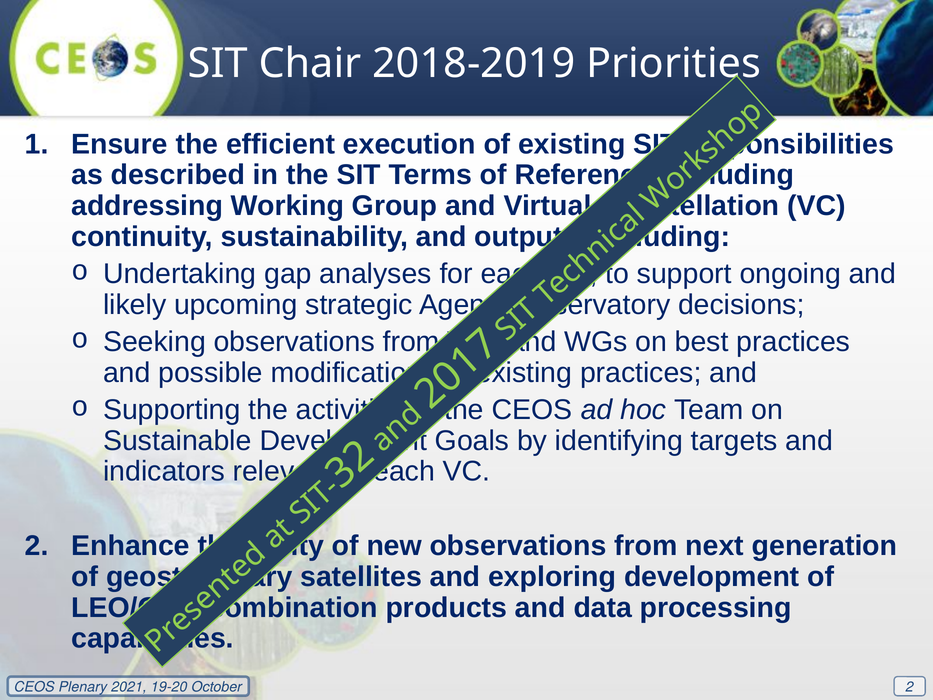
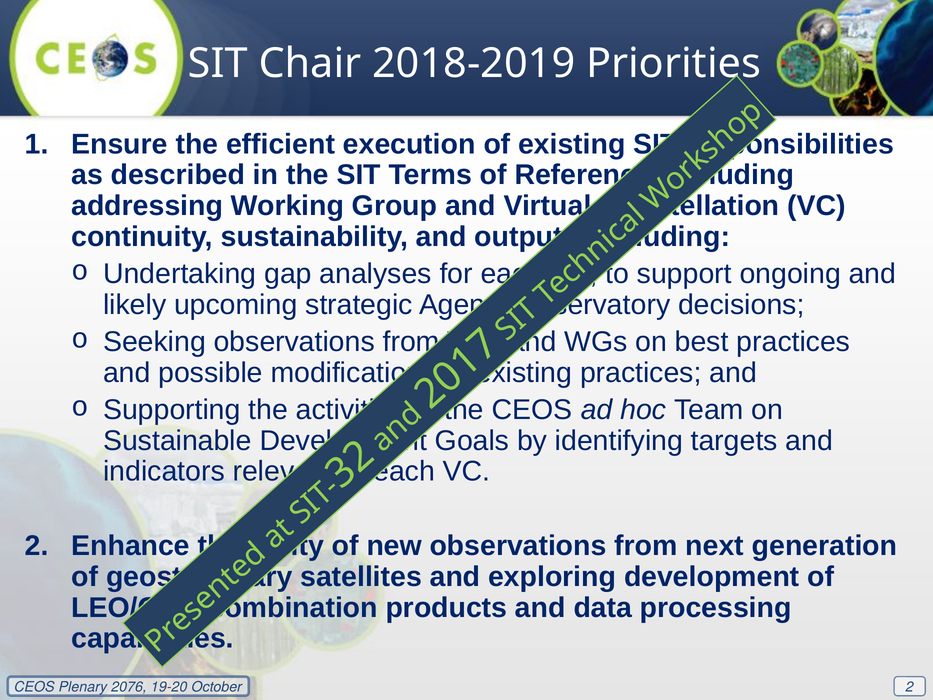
2021: 2021 -> 2076 (129, 687)
